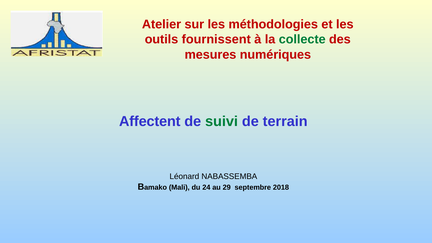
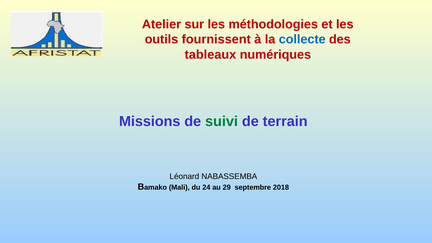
collecte colour: green -> blue (302, 39)
mesures: mesures -> tableaux (210, 55)
Affectent: Affectent -> Missions (150, 121)
